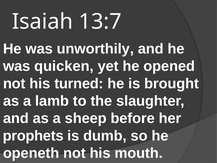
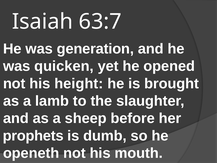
13:7: 13:7 -> 63:7 (100, 22)
unworthily: unworthily -> generation (95, 49)
turned: turned -> height (79, 83)
